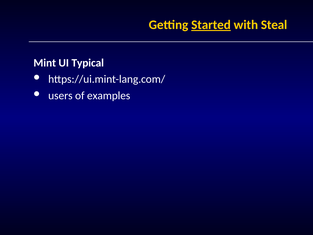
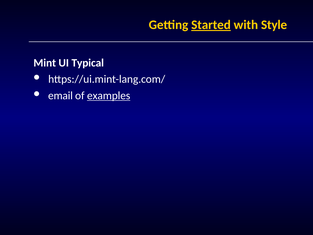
Steal: Steal -> Style (274, 25)
users: users -> email (60, 96)
examples underline: none -> present (109, 96)
